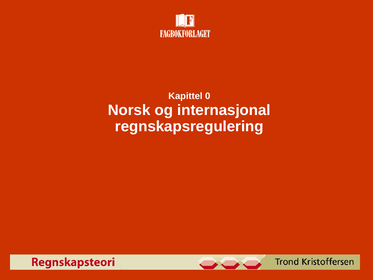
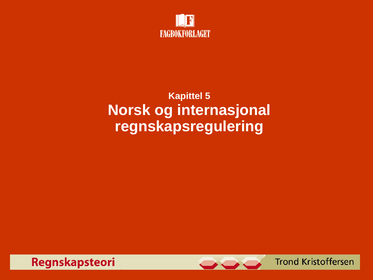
0: 0 -> 5 (208, 96)
